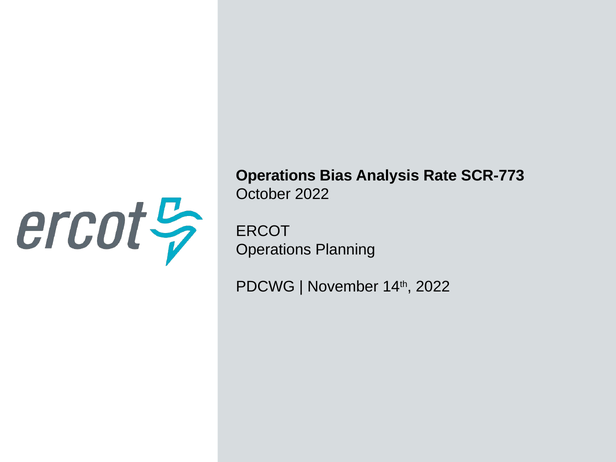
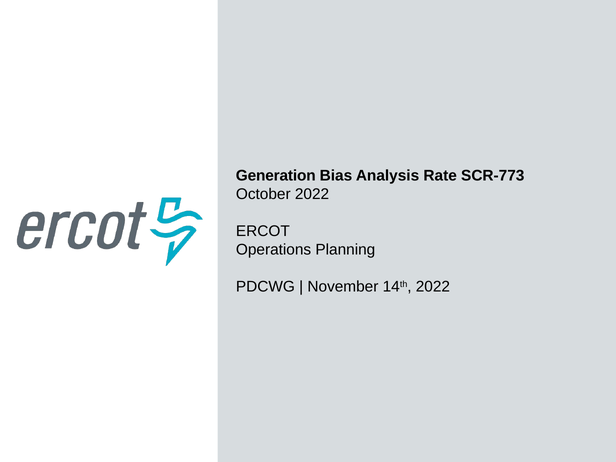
Operations: Operations -> Generation (276, 176)
